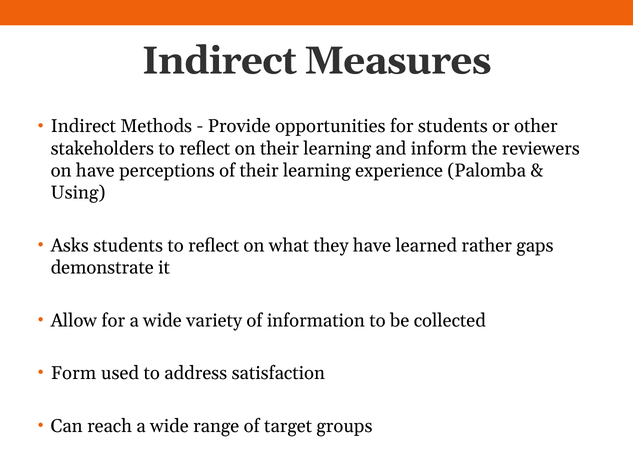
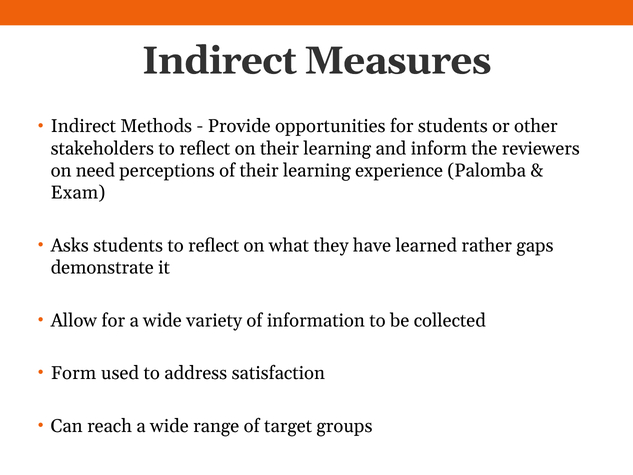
on have: have -> need (95, 171)
Using: Using -> Exam (78, 193)
